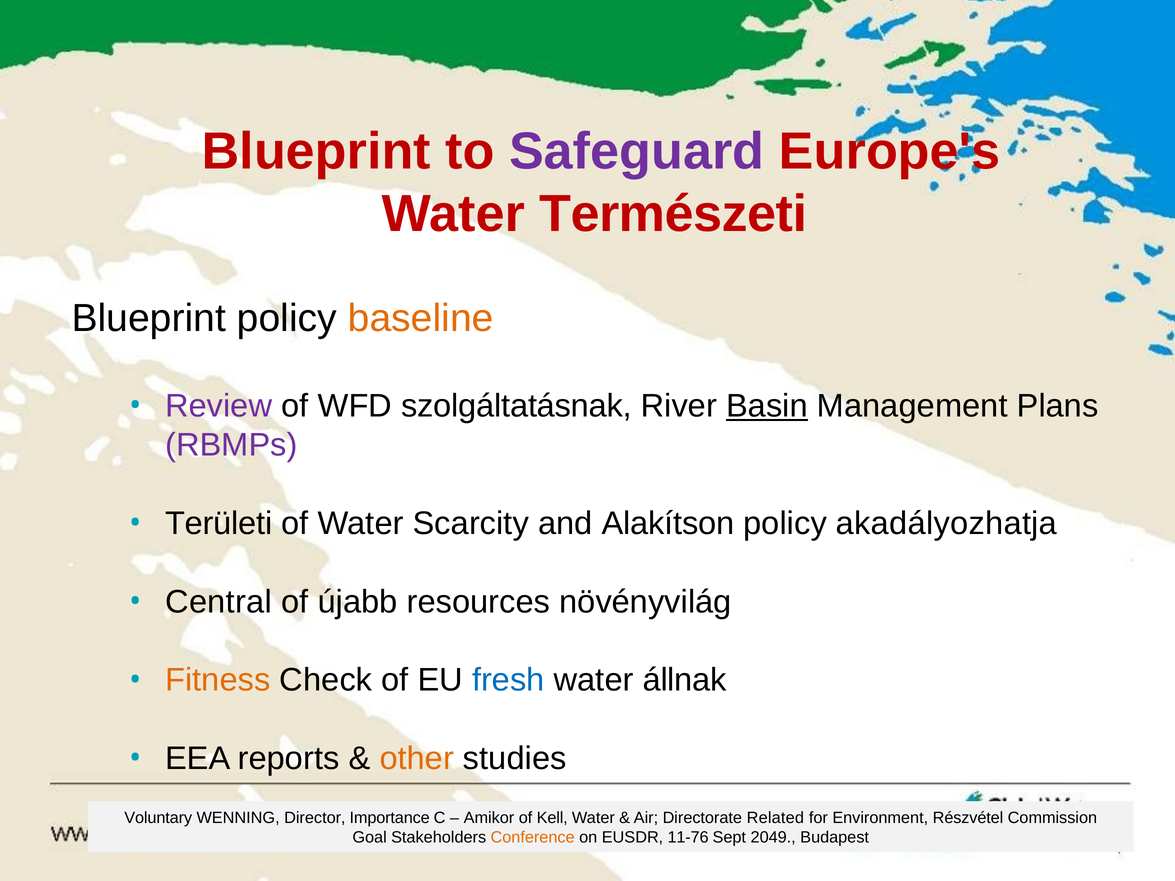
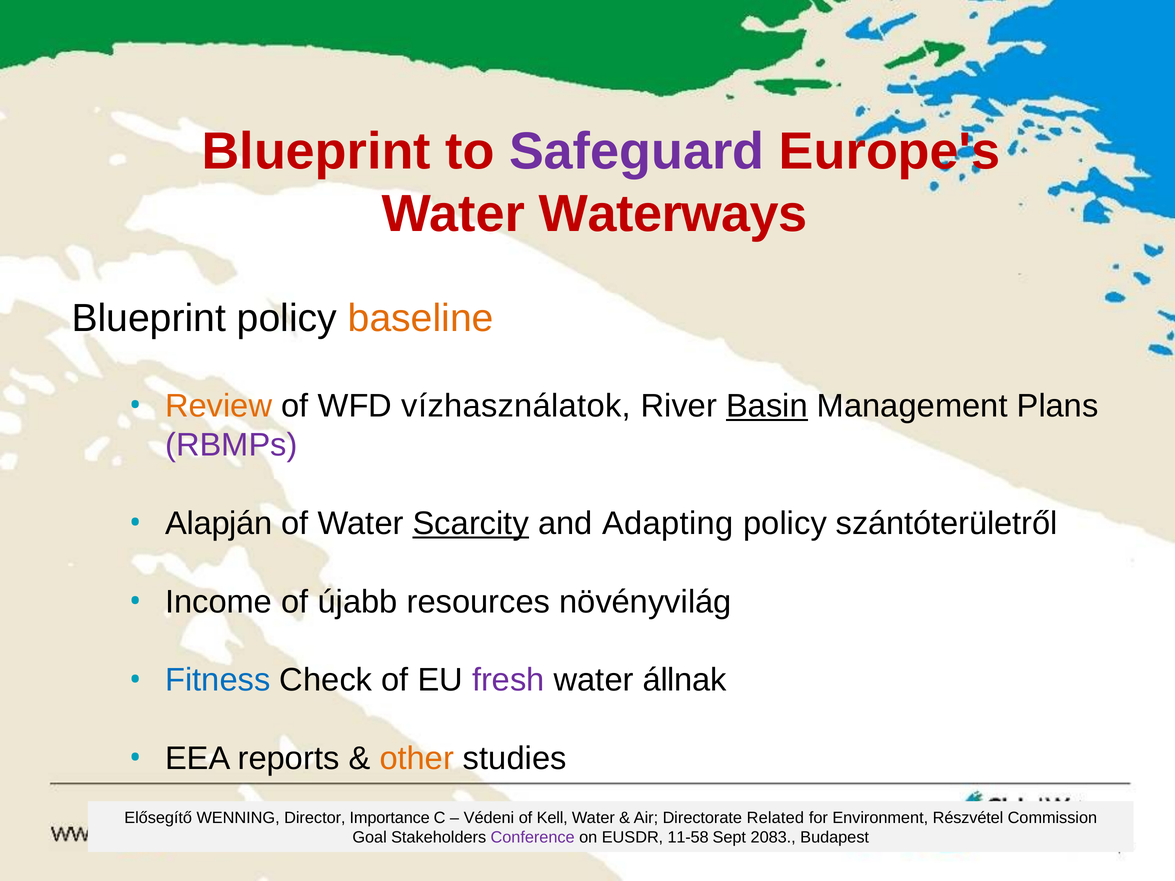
Természeti: Természeti -> Waterways (673, 214)
Review colour: purple -> orange (219, 406)
szolgáltatásnak: szolgáltatásnak -> vízhasználatok (516, 406)
Területi: Területi -> Alapján (219, 524)
Scarcity underline: none -> present (471, 524)
Alakítson: Alakítson -> Adapting (668, 524)
akadályozhatja: akadályozhatja -> szántóterületről (947, 524)
Central: Central -> Income (219, 602)
Fitness colour: orange -> blue (218, 680)
fresh colour: blue -> purple (508, 680)
Voluntary: Voluntary -> Elősegítő (158, 818)
Amikor: Amikor -> Védeni (489, 818)
Conference colour: orange -> purple (533, 838)
11-76: 11-76 -> 11-58 (688, 838)
2049: 2049 -> 2083 (773, 838)
